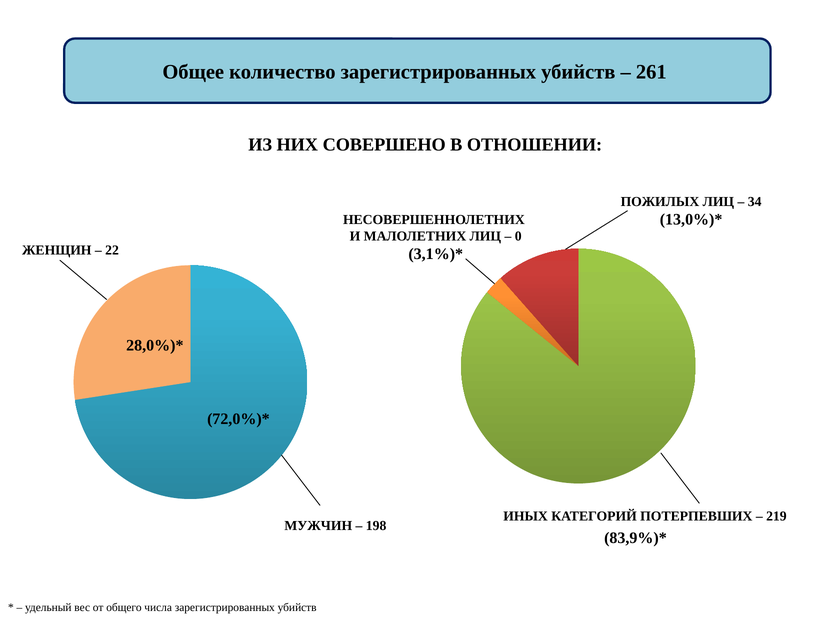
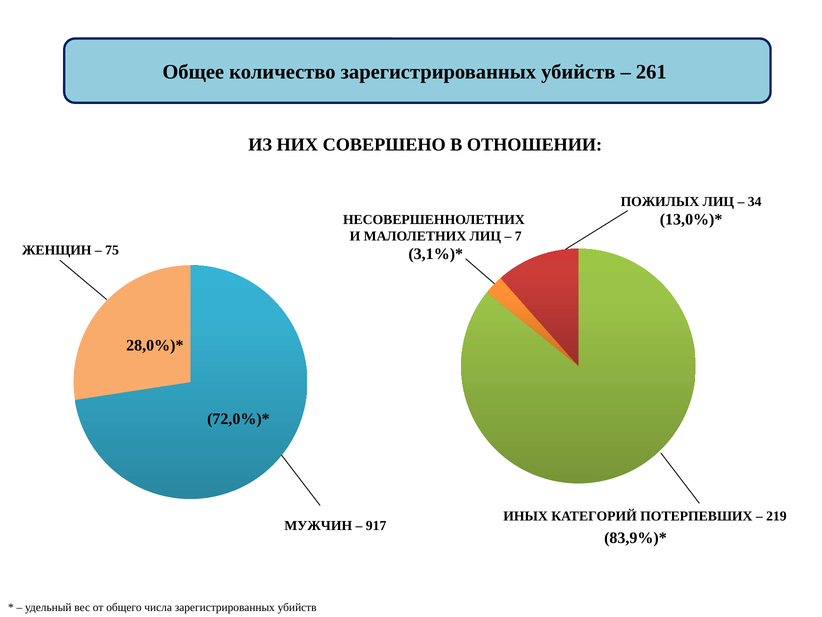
0: 0 -> 7 (518, 236)
22: 22 -> 75 (112, 250)
198: 198 -> 917 (376, 525)
